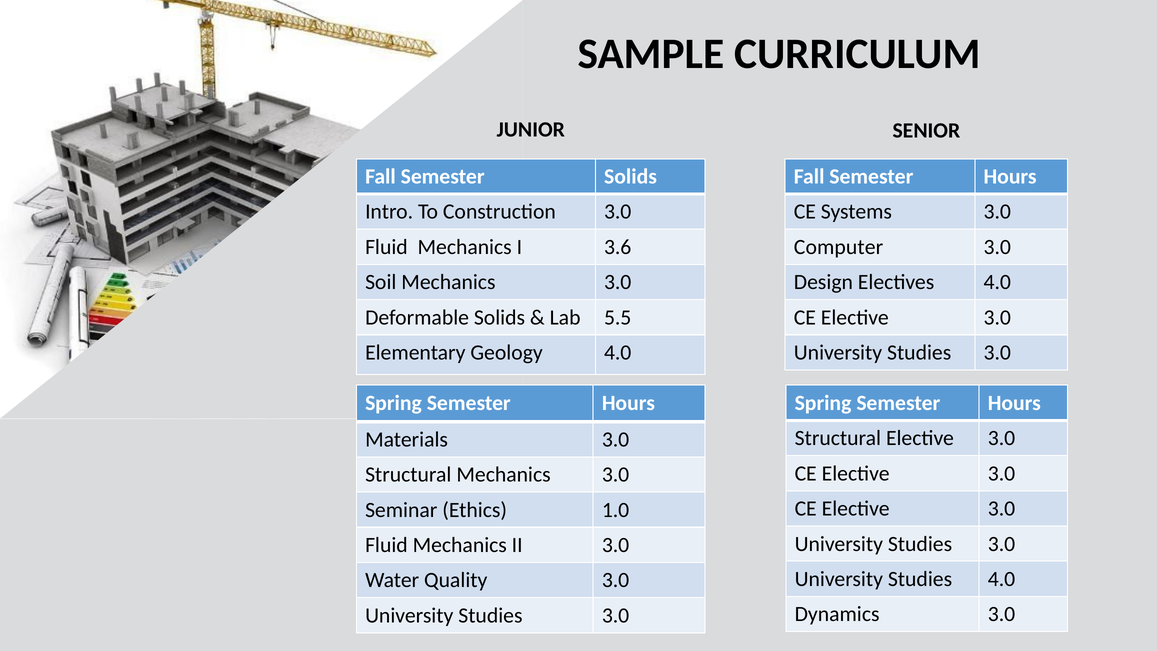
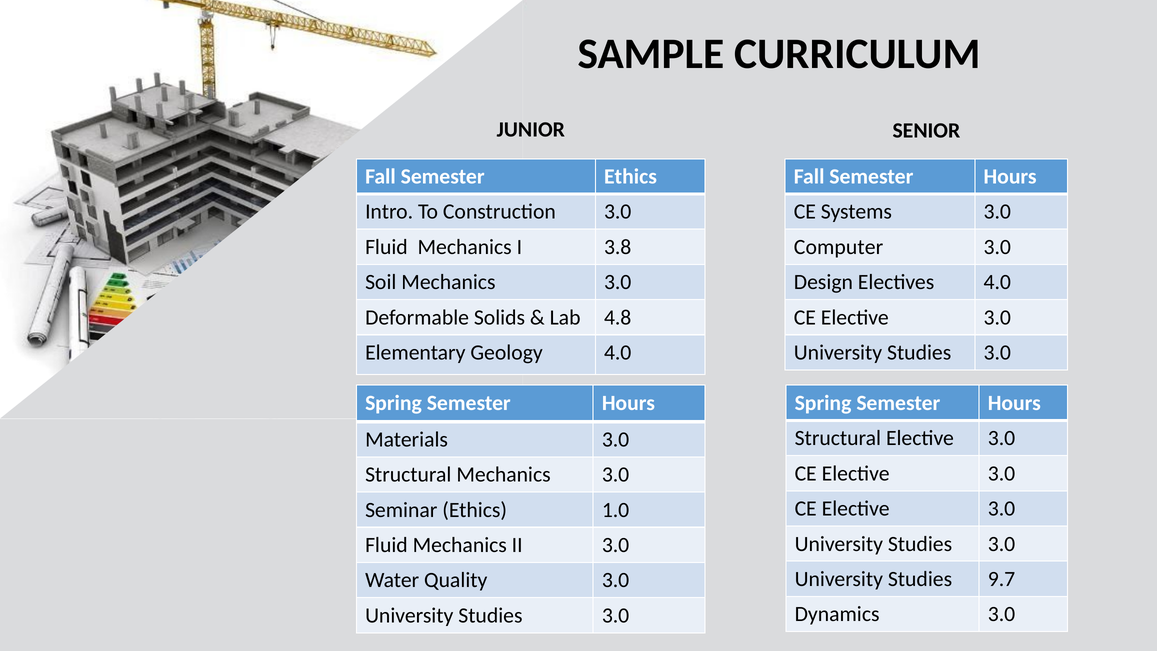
Semester Solids: Solids -> Ethics (630, 177)
3.6: 3.6 -> 3.8 (618, 247)
5.5: 5.5 -> 4.8 (618, 317)
Studies 4.0: 4.0 -> 9.7 (1001, 579)
